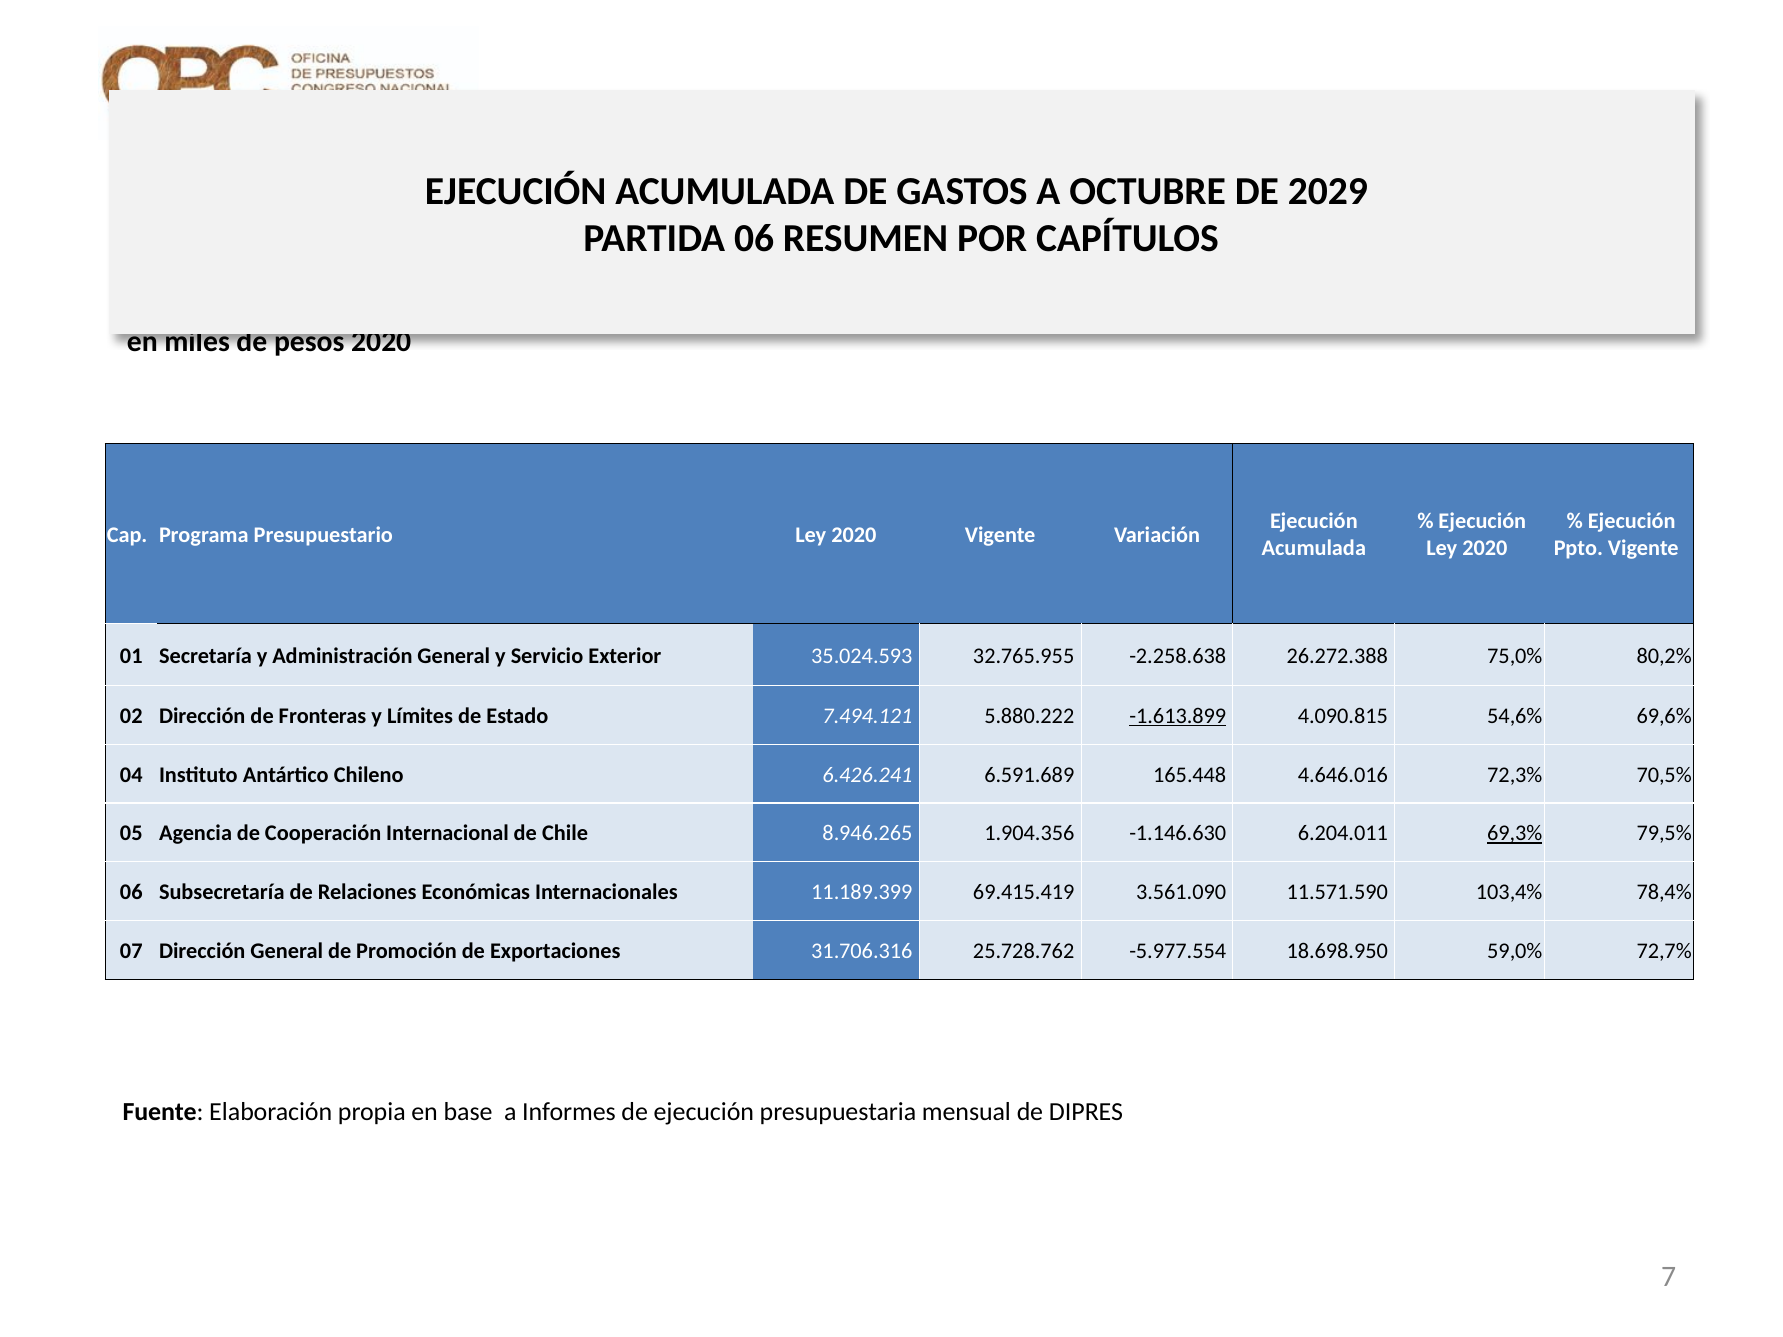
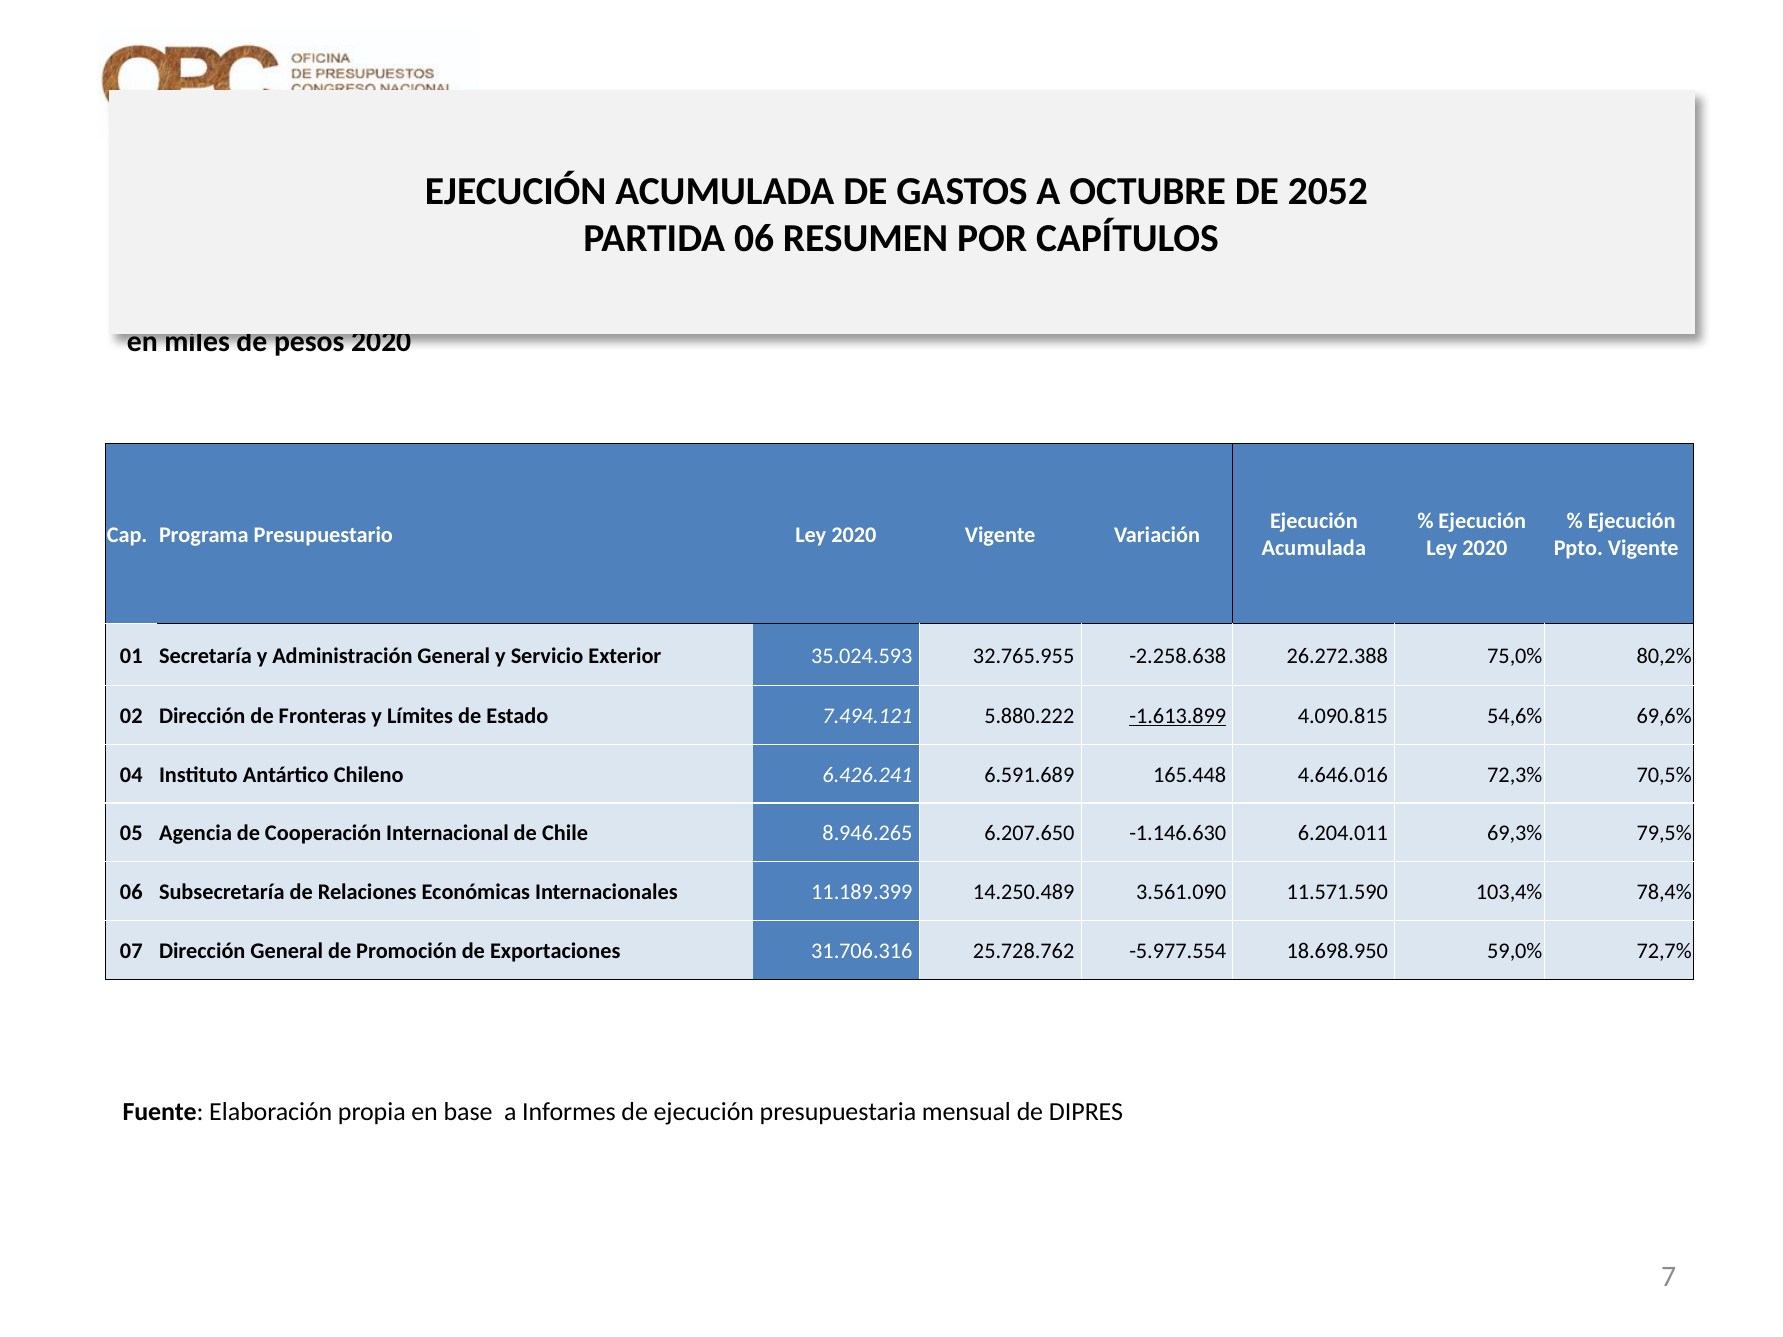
2029: 2029 -> 2052 (1328, 191)
1.904.356: 1.904.356 -> 6.207.650 (1029, 834)
69,3% underline: present -> none (1515, 834)
69.415.419: 69.415.419 -> 14.250.489 (1024, 892)
